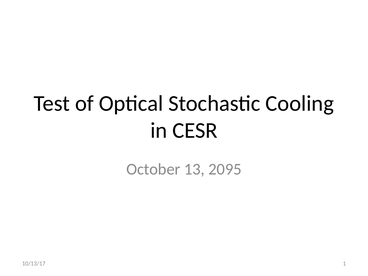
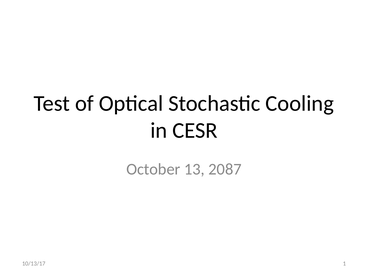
2095: 2095 -> 2087 (225, 169)
